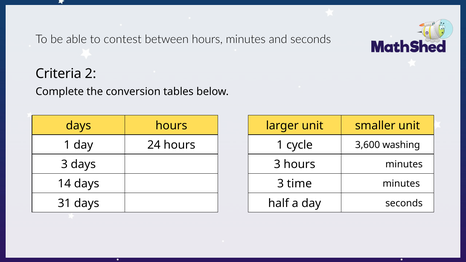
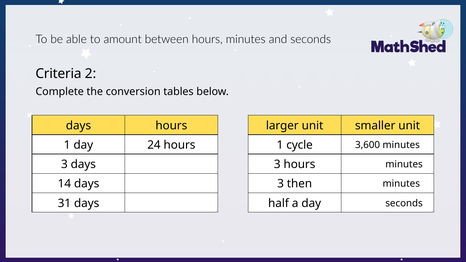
contest: contest -> amount (123, 39)
3,600 washing: washing -> minutes (401, 145)
time: time -> then (299, 184)
